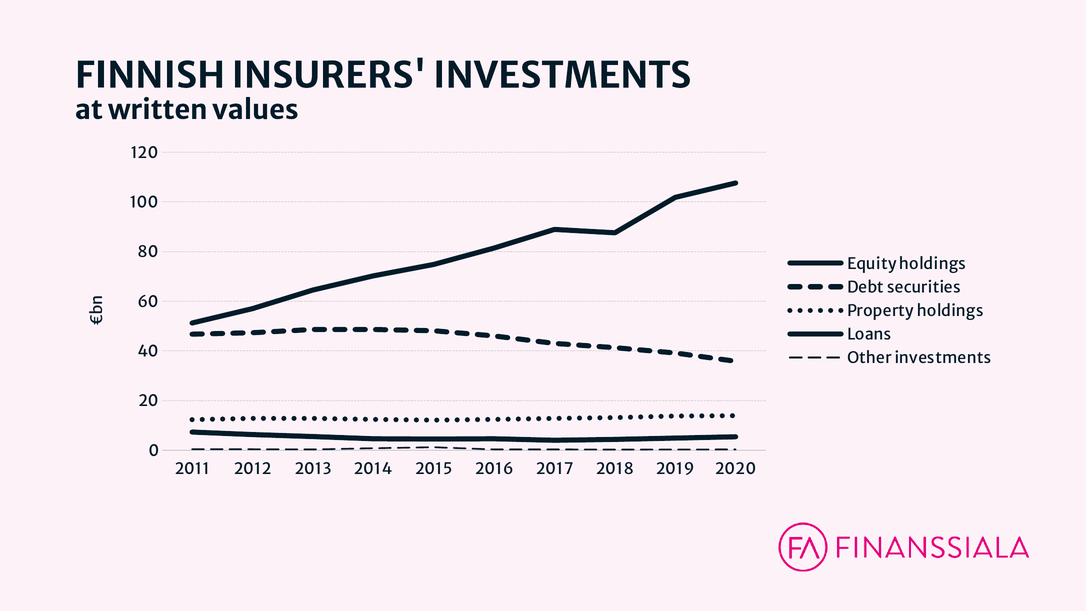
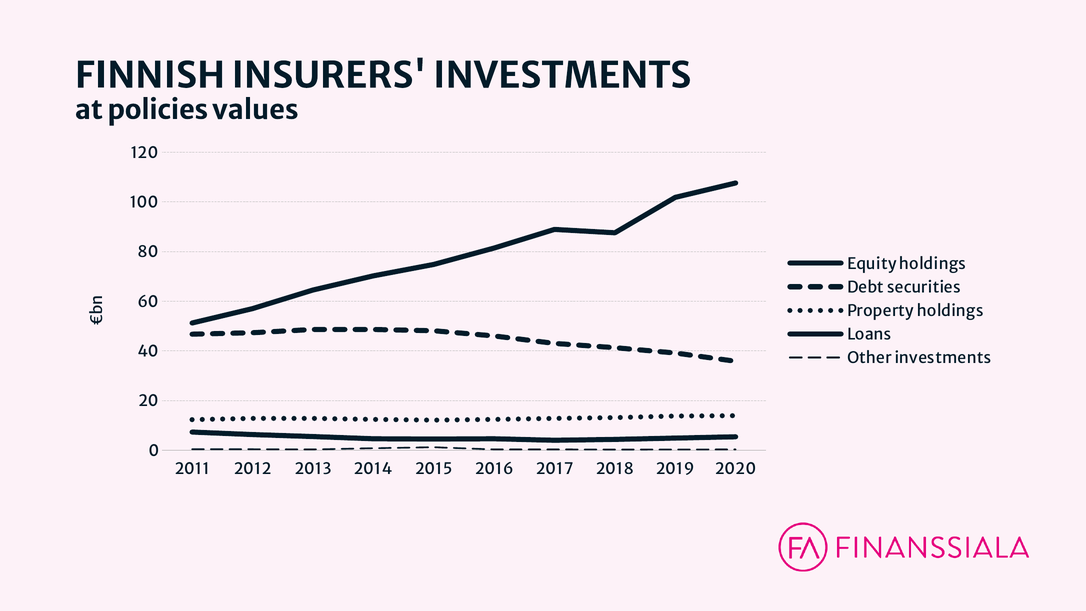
written: written -> policies (158, 110)
